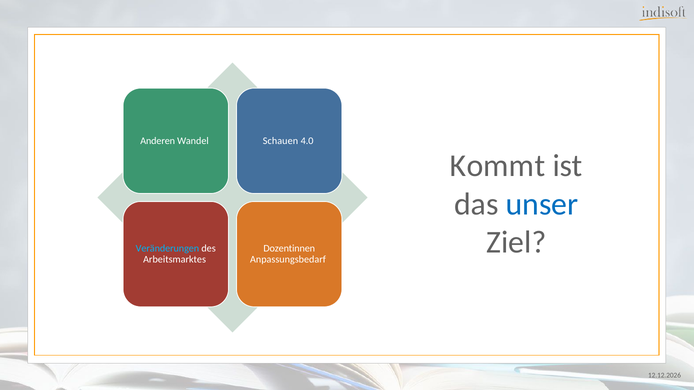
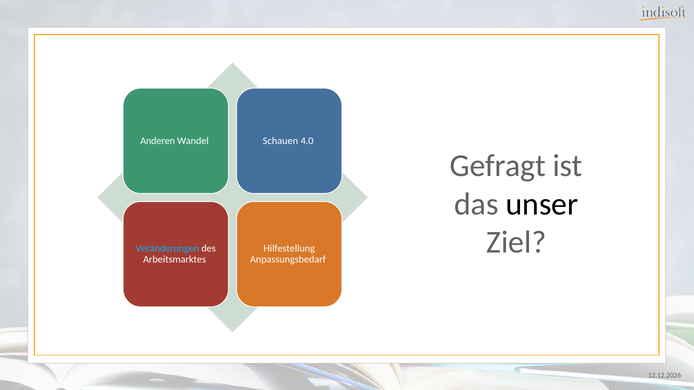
Kommt: Kommt -> Gefragt (498, 166)
unser colour: blue -> black (542, 204)
Dozentinnen: Dozentinnen -> Hilfestellung (289, 249)
